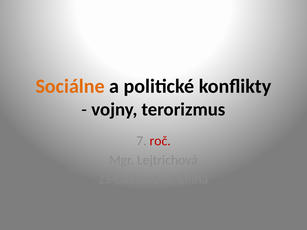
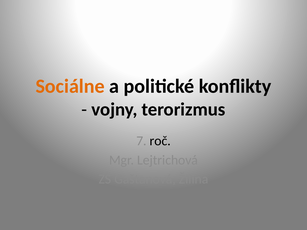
roč colour: red -> black (160, 141)
